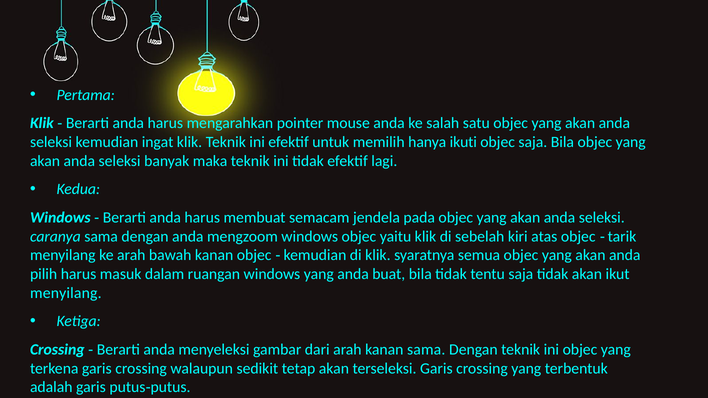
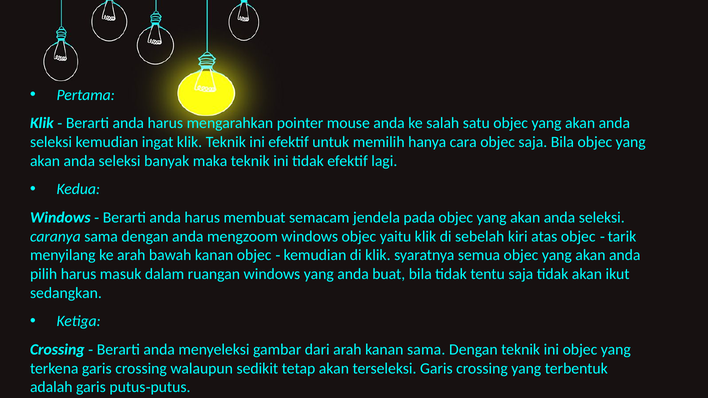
ikuti: ikuti -> cara (463, 142)
menyilang: menyilang -> sedangkan (66, 293)
